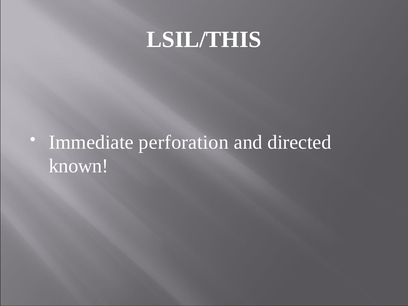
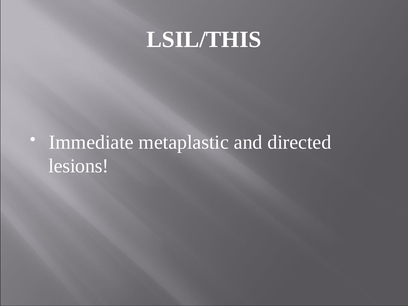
perforation: perforation -> metaplastic (184, 142)
known: known -> lesions (79, 166)
